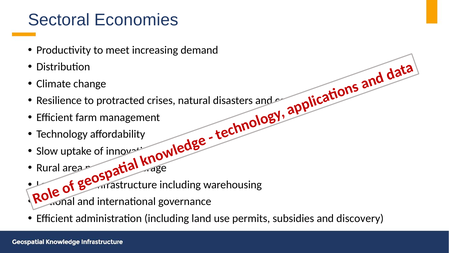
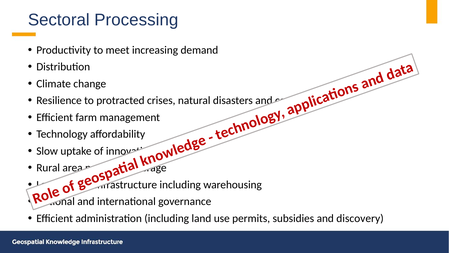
Economies: Economies -> Processing (136, 20)
